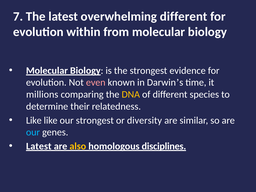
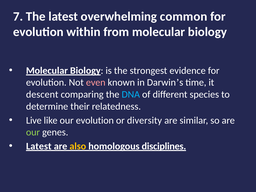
overwhelming different: different -> common (184, 16)
millions: millions -> descent (42, 94)
DNA colour: yellow -> light blue (131, 94)
Like: Like -> Live (34, 120)
our strongest: strongest -> evolution (95, 120)
our colour: light blue -> light green (33, 132)
